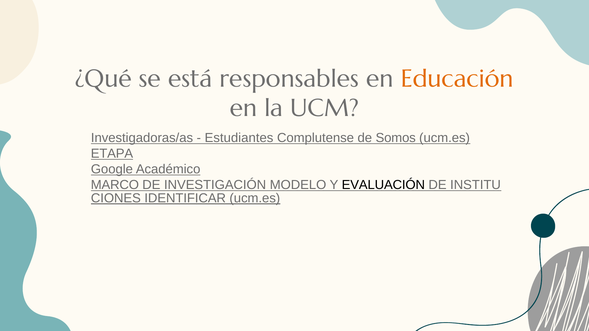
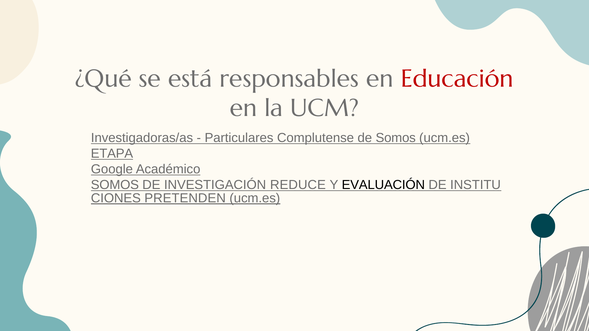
Educación colour: orange -> red (457, 79)
Estudiantes: Estudiantes -> Particulares (239, 138)
MARCO: MARCO -> SOMOS (115, 185)
MODELO: MODELO -> REDUCE (298, 185)
IDENTIFICAR: IDENTIFICAR -> PRETENDEN (185, 198)
